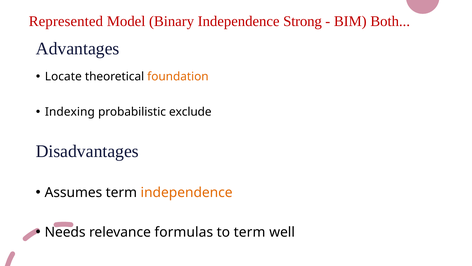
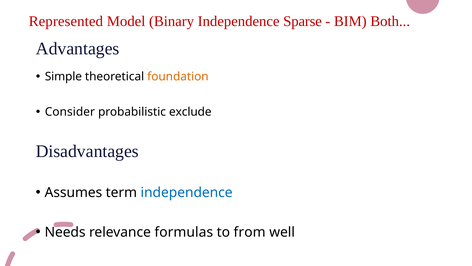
Strong: Strong -> Sparse (303, 21)
Locate: Locate -> Simple (63, 77)
Indexing: Indexing -> Consider (70, 112)
independence colour: orange -> blue (187, 192)
to term: term -> from (250, 232)
